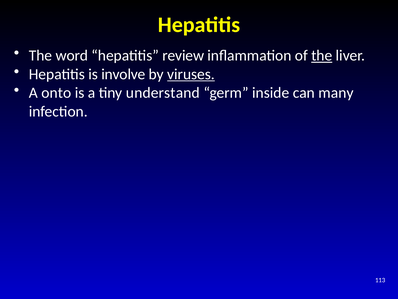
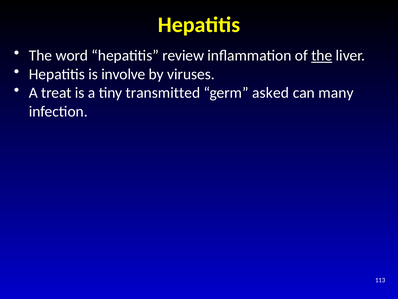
viruses underline: present -> none (191, 74)
onto: onto -> treat (56, 93)
understand: understand -> transmitted (163, 93)
inside: inside -> asked (271, 93)
